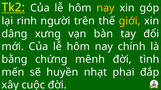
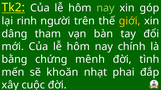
nay colour: yellow -> light green (106, 8)
xưng: xưng -> tham (48, 34)
huyền: huyền -> khoăn (62, 73)
